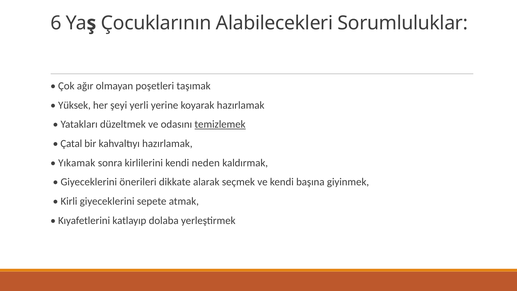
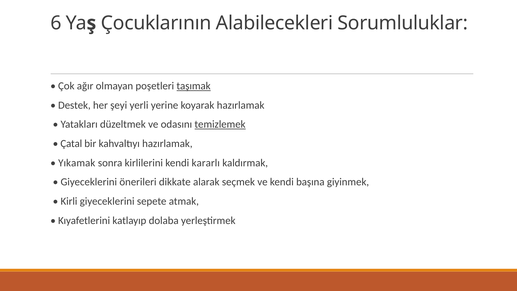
taşımak underline: none -> present (194, 86)
Yüksek: Yüksek -> Destek (74, 105)
neden: neden -> kararlı (206, 163)
